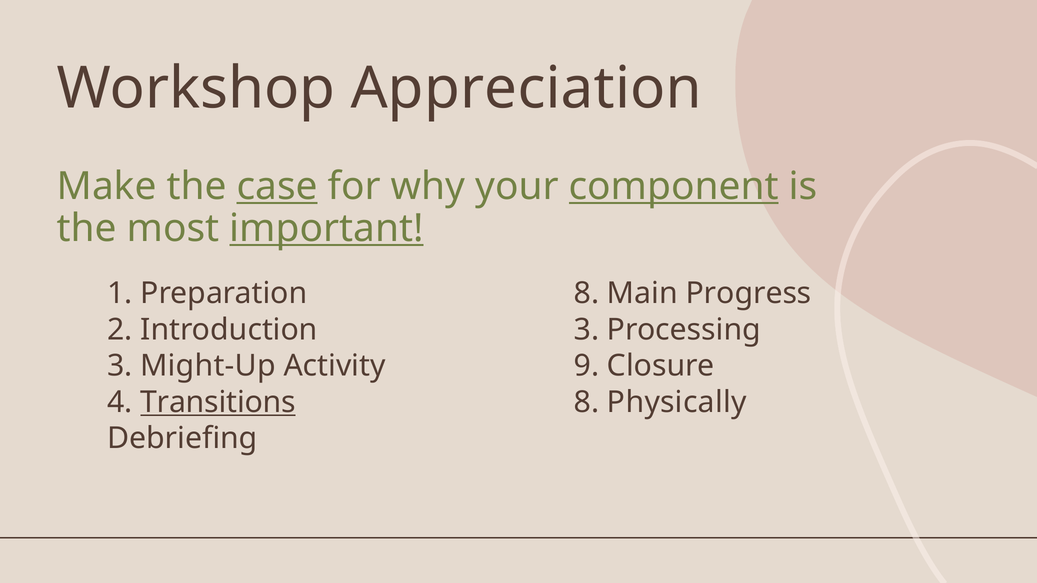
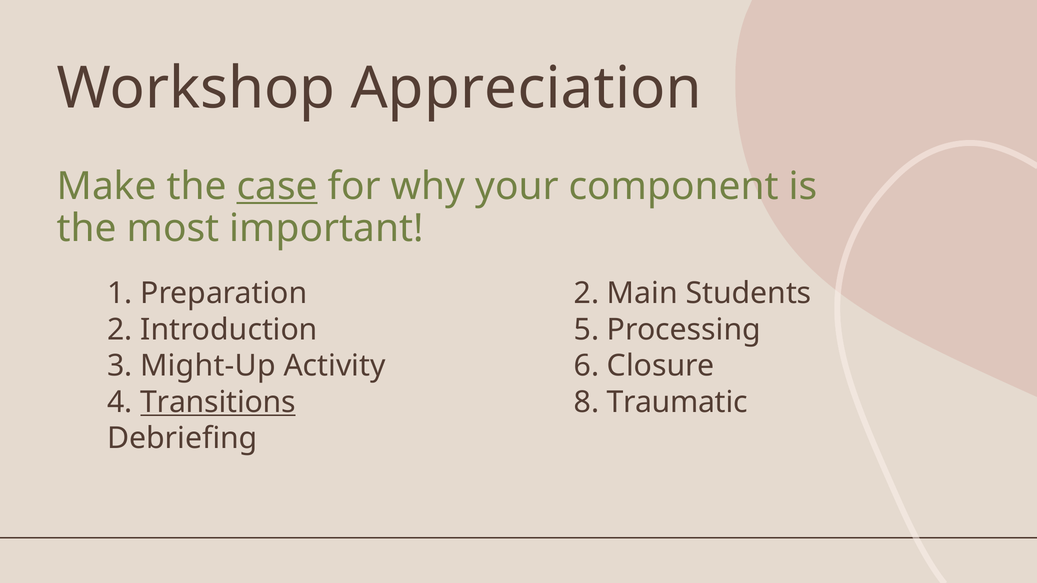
component underline: present -> none (674, 186)
important underline: present -> none (327, 228)
Preparation 8: 8 -> 2 (587, 293)
Progress: Progress -> Students (749, 293)
Introduction 3: 3 -> 5 (587, 330)
9: 9 -> 6 (587, 366)
Physically: Physically -> Traumatic (677, 402)
